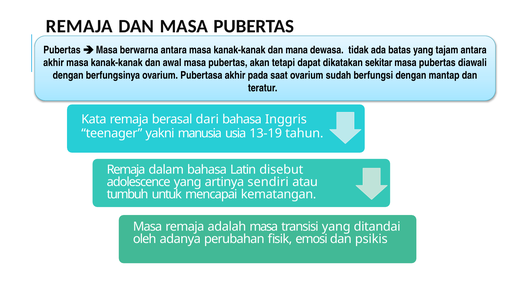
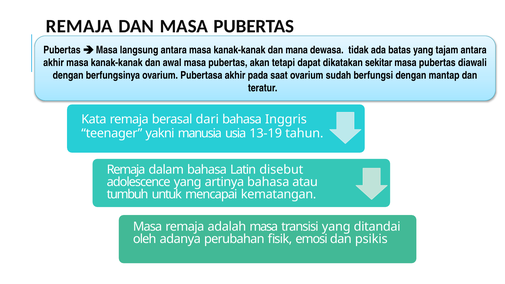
berwarna: berwarna -> langsung (139, 50)
artinya sendiri: sendiri -> bahasa (268, 182)
